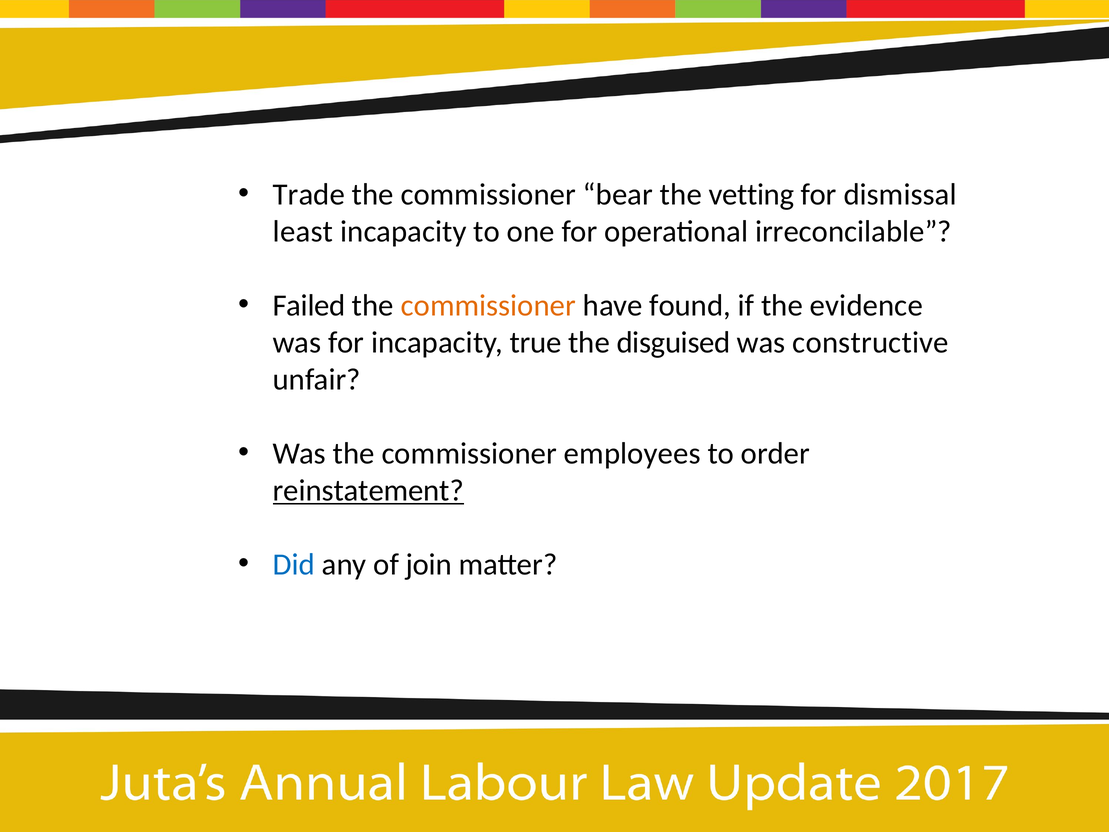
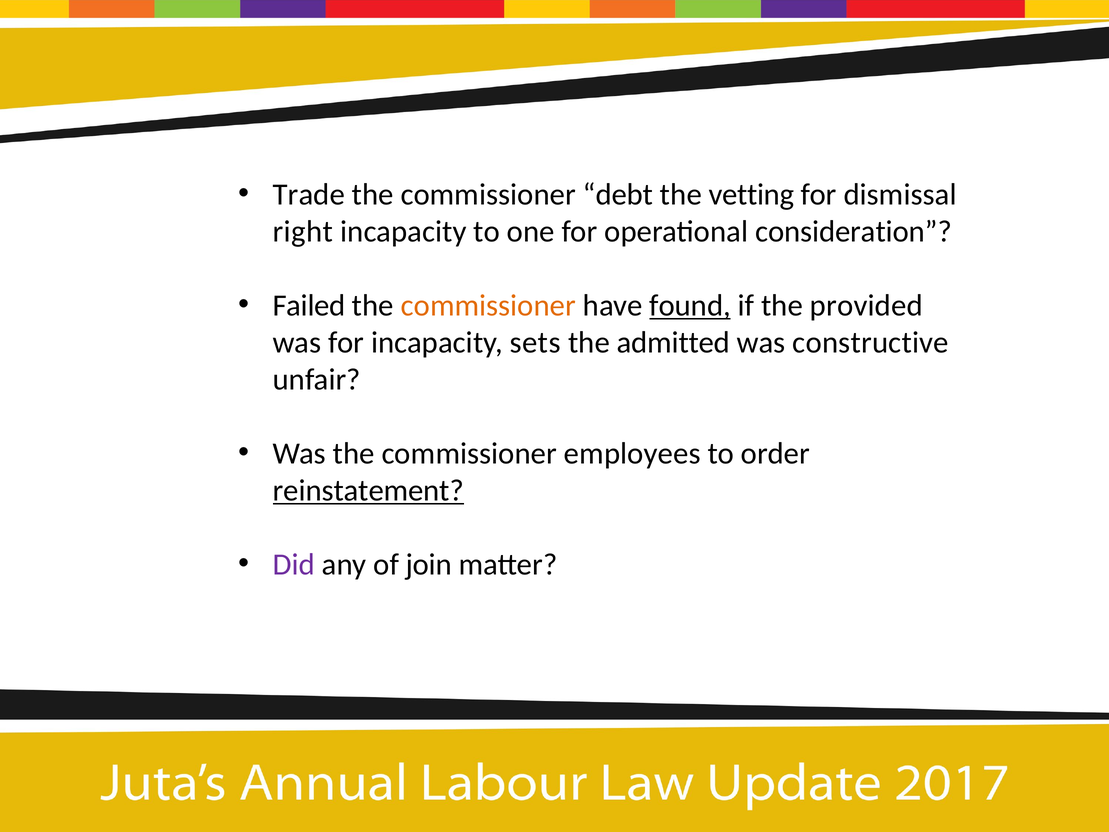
bear: bear -> debt (618, 195)
least: least -> right (303, 231)
irreconcilable: irreconcilable -> consideration (854, 231)
found underline: none -> present (690, 305)
evidence: evidence -> provided (866, 305)
true: true -> sets (535, 342)
disguised: disguised -> admitted (674, 342)
Did colour: blue -> purple (294, 564)
